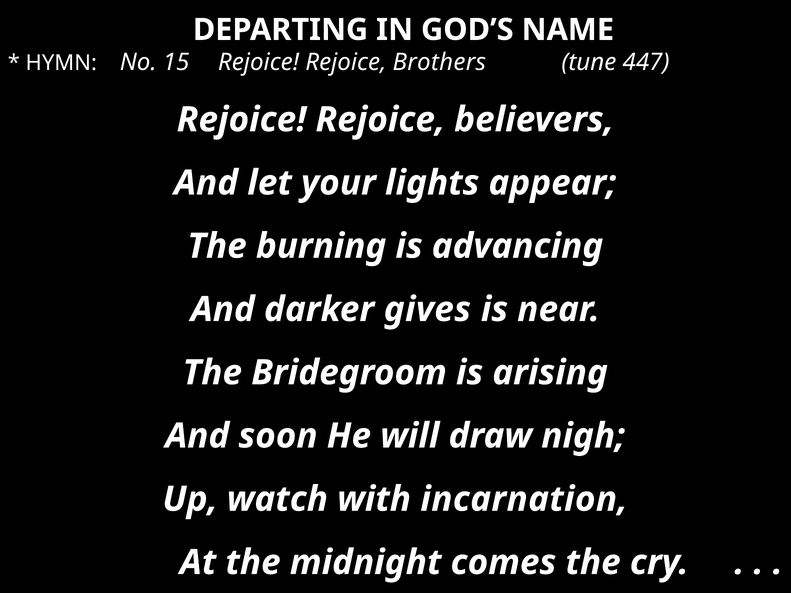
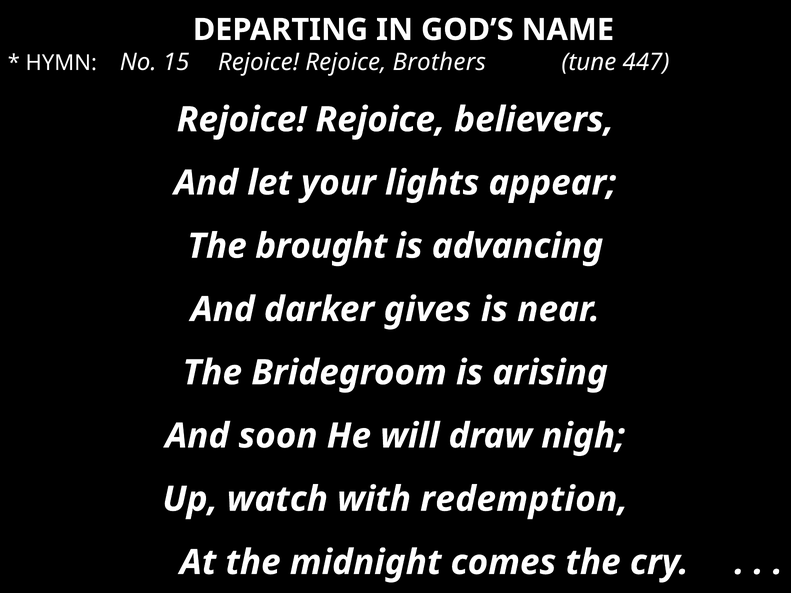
burning: burning -> brought (321, 246)
incarnation: incarnation -> redemption (524, 499)
